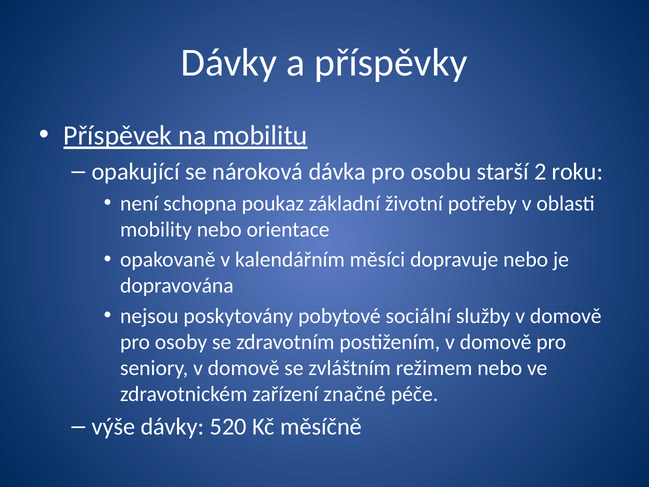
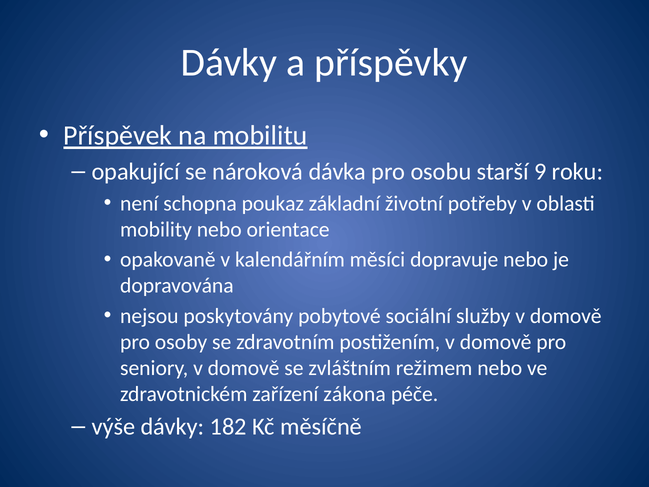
2: 2 -> 9 (540, 172)
značné: značné -> zákona (355, 394)
520: 520 -> 182 (228, 427)
